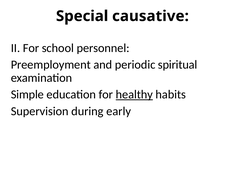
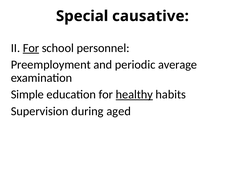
For underline: none -> present (31, 48)
spiritual: spiritual -> average (178, 65)
early: early -> aged (119, 111)
